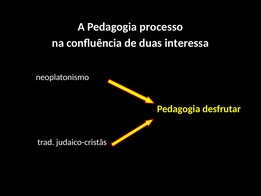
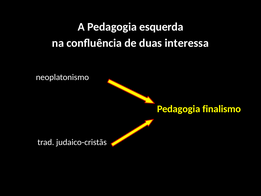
processo: processo -> esquerda (161, 27)
desfrutar: desfrutar -> finalismo (222, 109)
